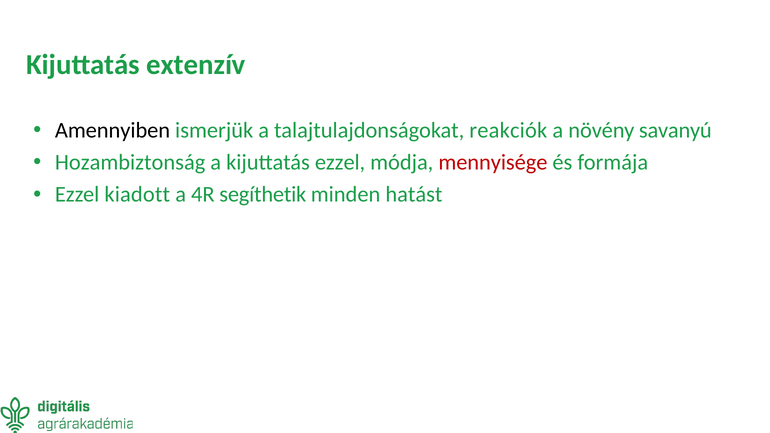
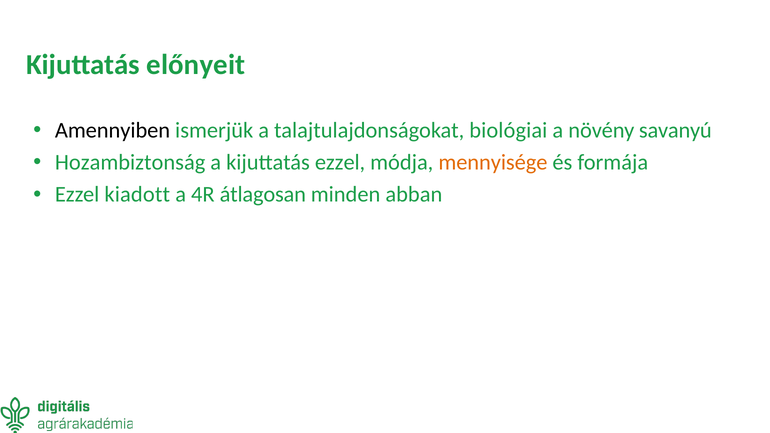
extenzív: extenzív -> előnyeit (196, 65)
reakciók: reakciók -> biológiai (508, 130)
mennyisége colour: red -> orange (493, 162)
segíthetik: segíthetik -> átlagosan (263, 195)
hatást: hatást -> abban (414, 195)
